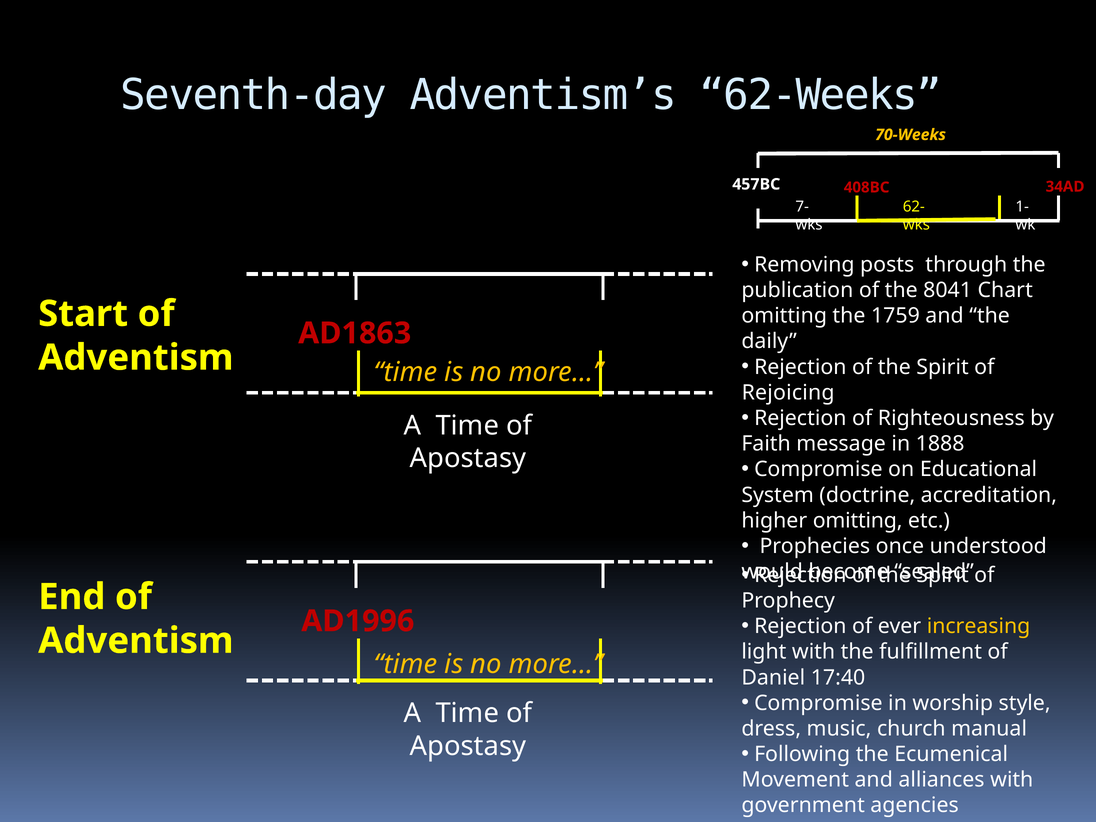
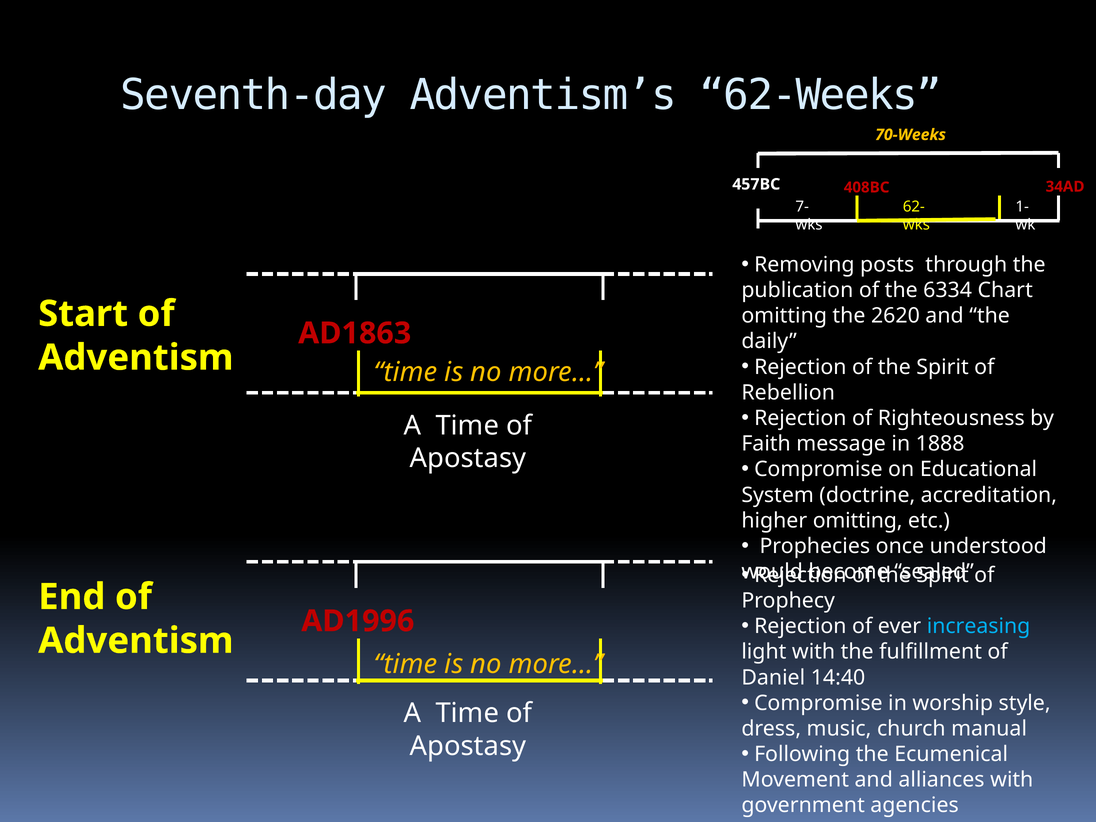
8041: 8041 -> 6334 (948, 290)
1759: 1759 -> 2620 (895, 316)
Rejoicing: Rejoicing -> Rebellion (788, 393)
increasing colour: yellow -> light blue (979, 626)
17:40: 17:40 -> 14:40 (838, 677)
